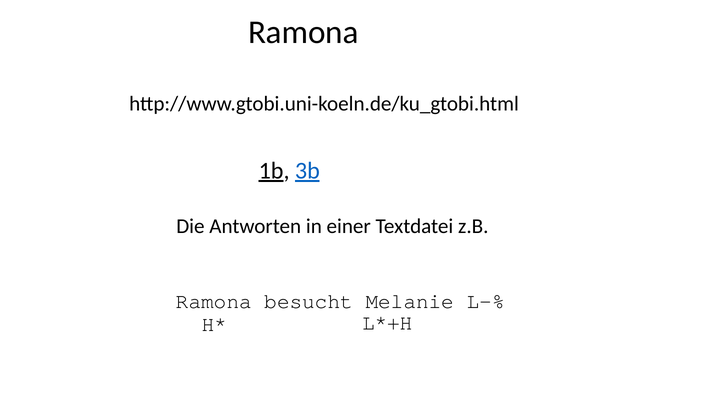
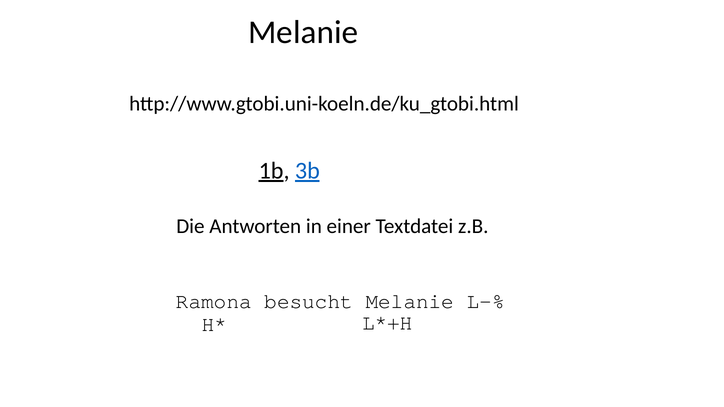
Ramona: Ramona -> Melanie (303, 32)
